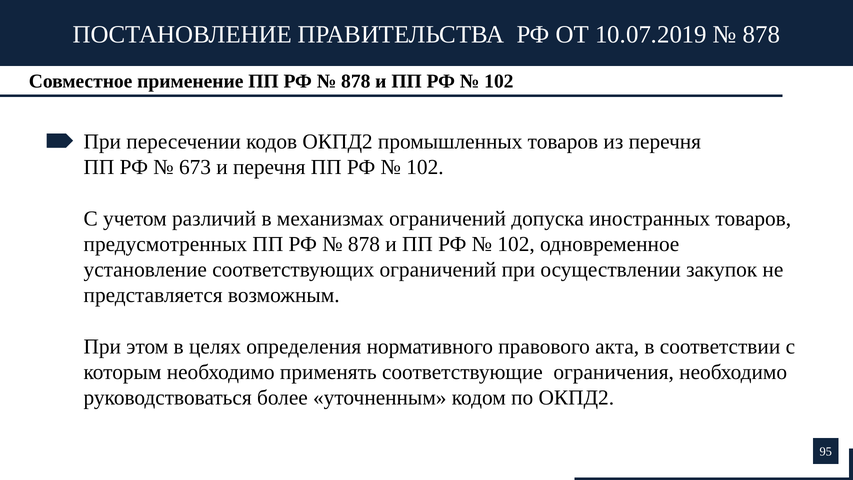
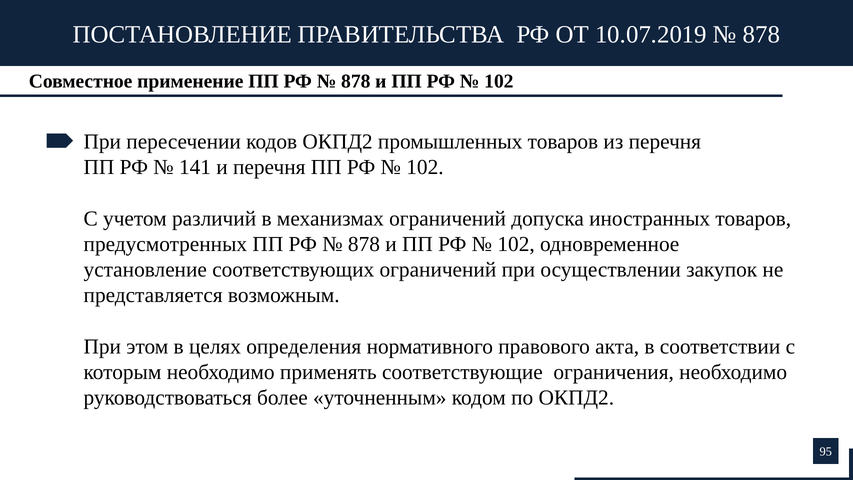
673: 673 -> 141 (195, 167)
